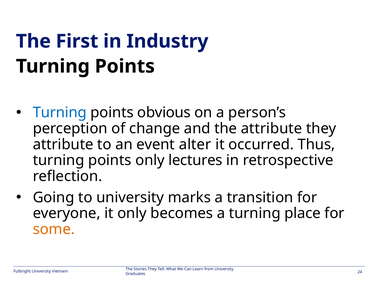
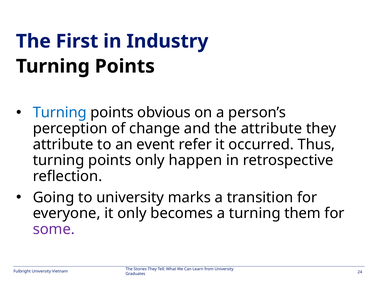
alter: alter -> refer (195, 145)
lectures: lectures -> happen (195, 161)
place: place -> them (303, 214)
some colour: orange -> purple (54, 230)
